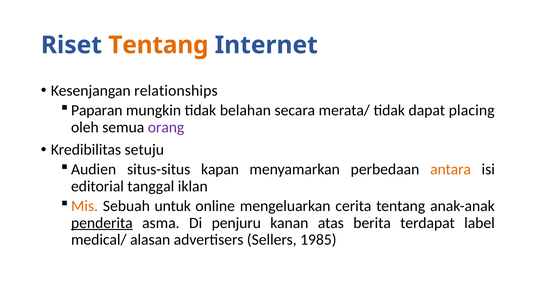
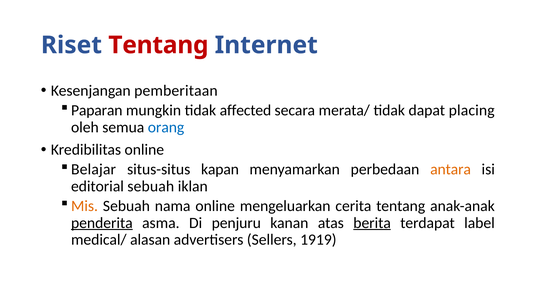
Tentang colour: orange -> red (158, 45)
relationships: relationships -> pemberitaan (176, 91)
belahan: belahan -> affected (245, 110)
orang colour: purple -> blue (166, 127)
Kredibilitas setuju: setuju -> online (144, 150)
Audien: Audien -> Belajar (94, 169)
editorial tanggal: tanggal -> sebuah (151, 186)
untuk: untuk -> nama (173, 206)
berita underline: none -> present (372, 223)
1985: 1985 -> 1919 (318, 239)
